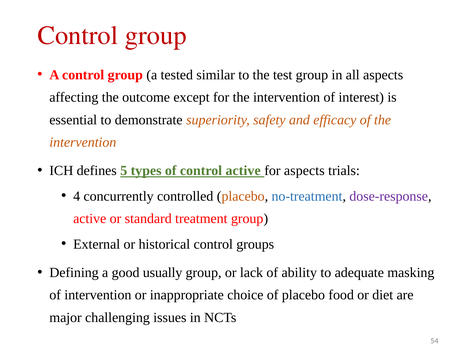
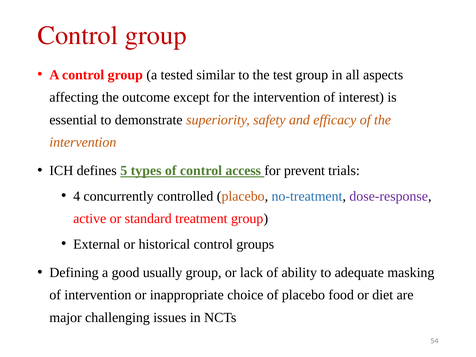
control active: active -> access (243, 171)
for aspects: aspects -> prevent (304, 171)
